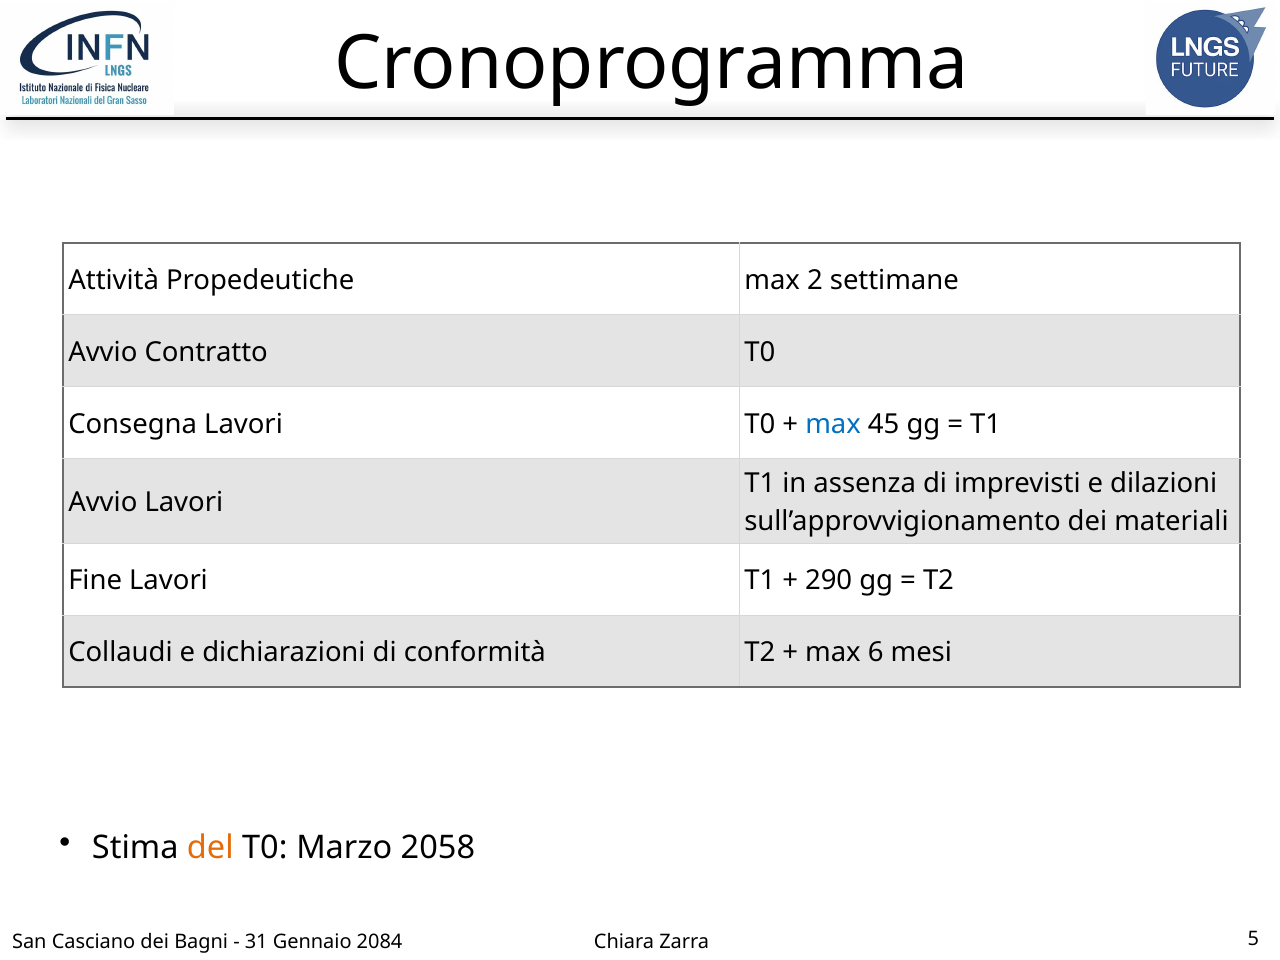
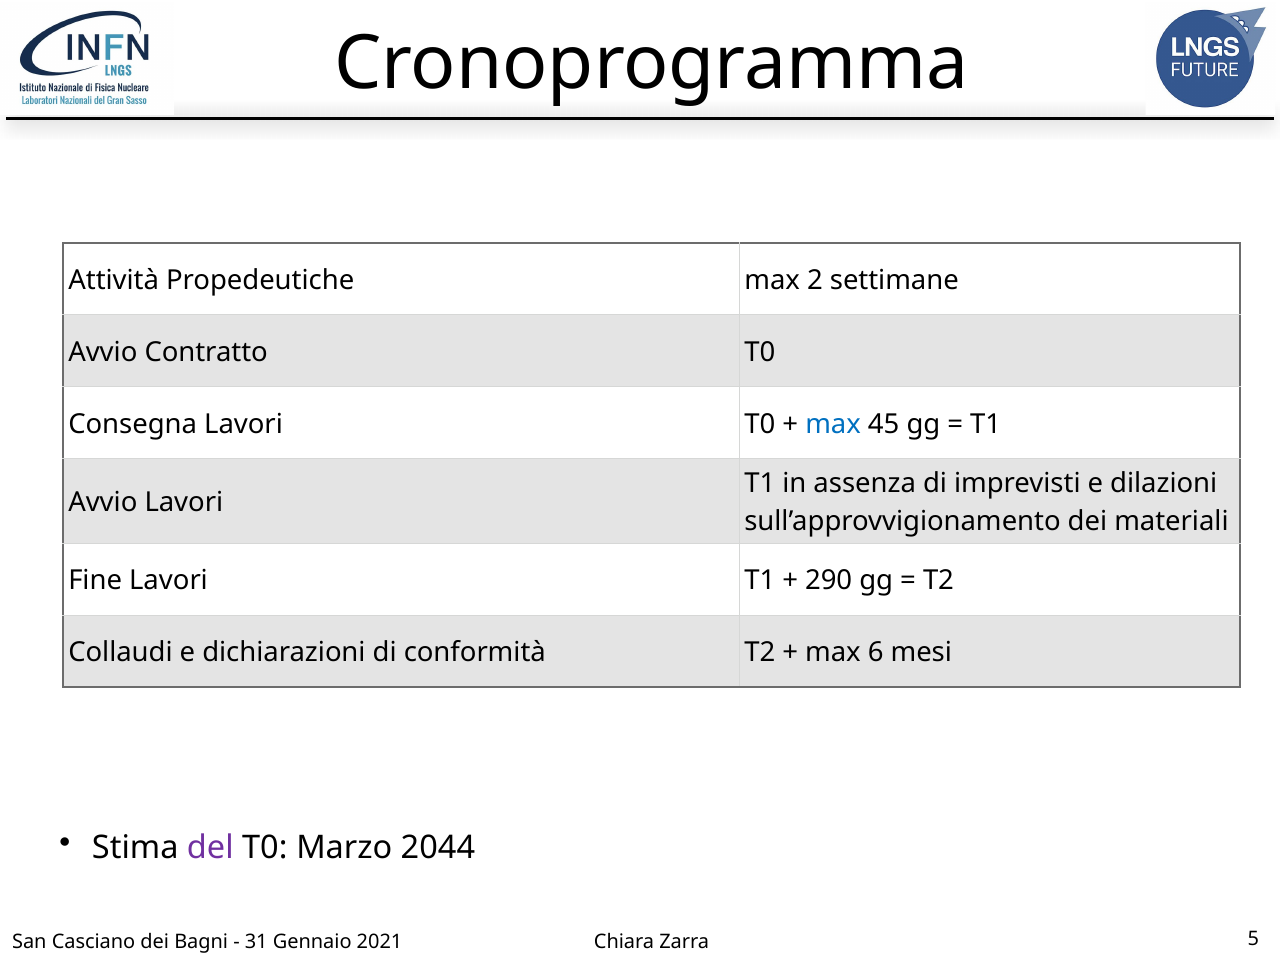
del colour: orange -> purple (210, 848)
2058: 2058 -> 2044 (438, 848)
2084: 2084 -> 2021 (380, 942)
